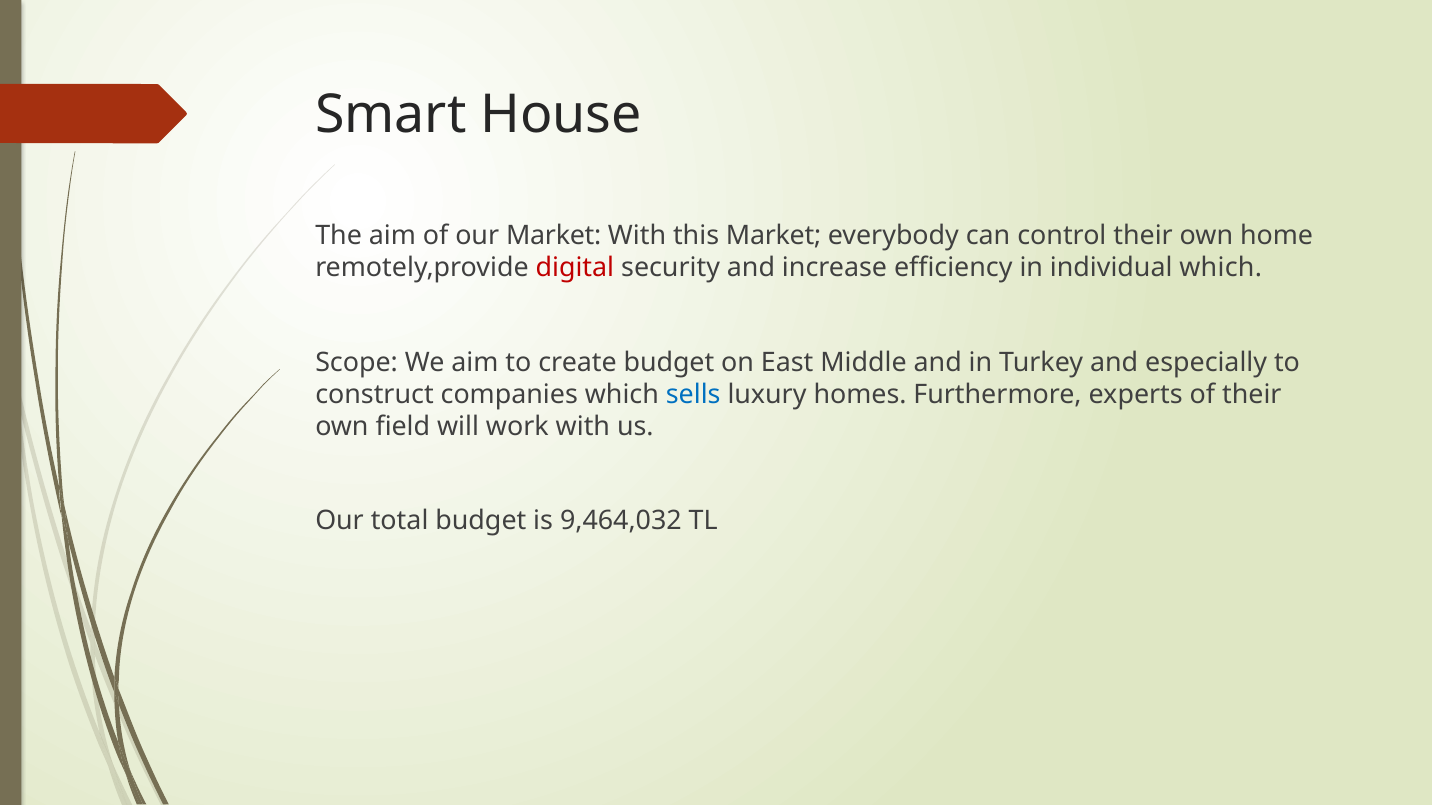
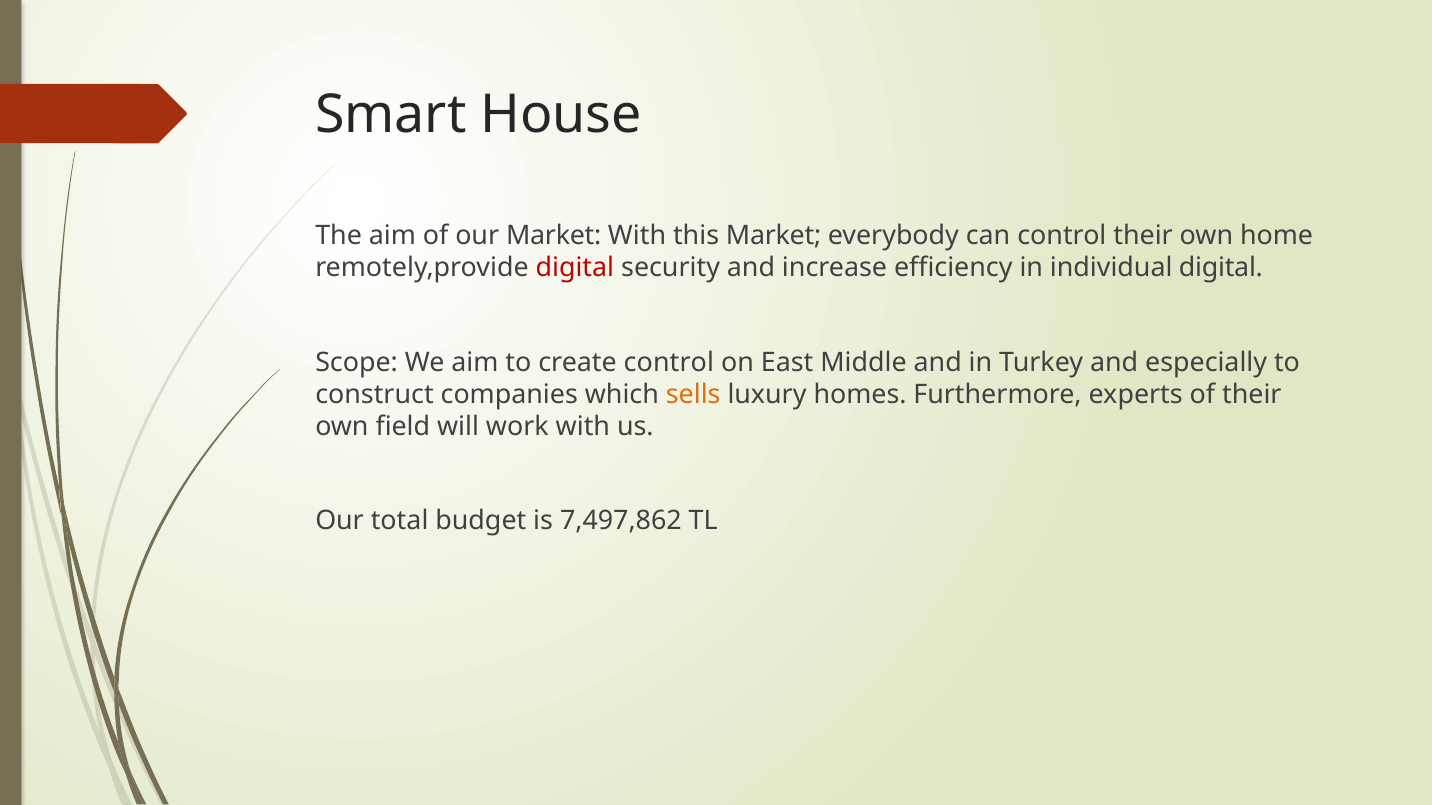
individual which: which -> digital (1221, 268)
create budget: budget -> control (669, 363)
sells colour: blue -> orange (693, 395)
9,464,032: 9,464,032 -> 7,497,862 (621, 521)
